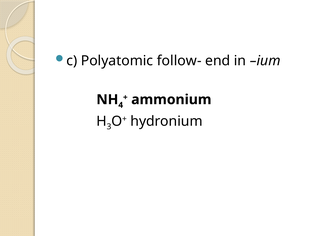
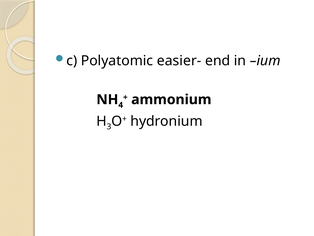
follow-: follow- -> easier- (179, 61)
